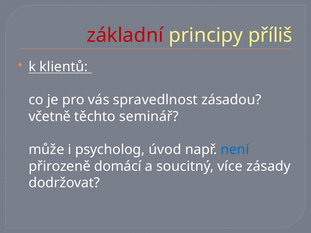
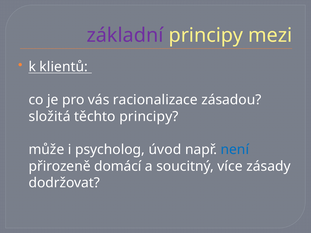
základní colour: red -> purple (125, 35)
příliš: příliš -> mezi (270, 35)
spravedlnost: spravedlnost -> racionalizace (155, 100)
včetně: včetně -> složitá (50, 117)
těchto seminář: seminář -> principy (149, 117)
